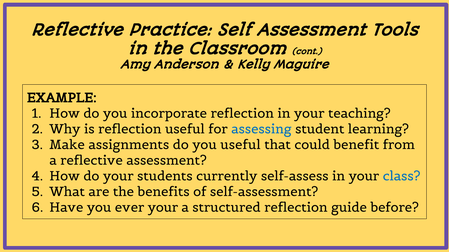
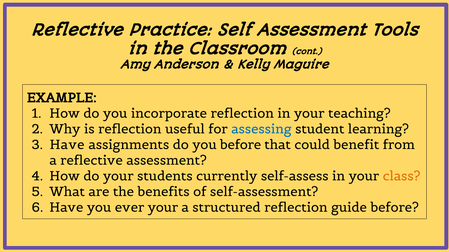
Make: Make -> Have (67, 145)
you useful: useful -> before (241, 145)
class colour: blue -> orange (402, 177)
